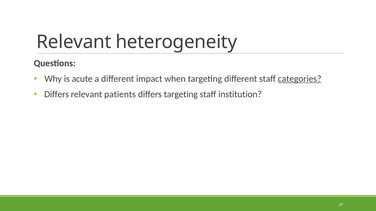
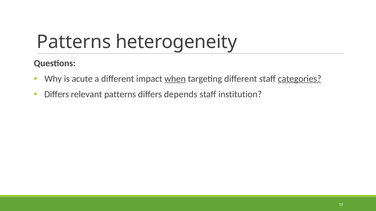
Relevant: Relevant -> Patterns (74, 42)
when underline: none -> present (175, 79)
relevant patients: patients -> patterns (120, 95)
differs targeting: targeting -> depends (181, 95)
